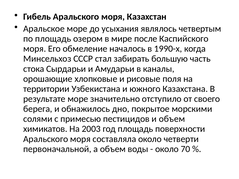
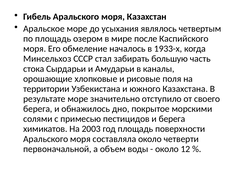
1990-х: 1990-х -> 1933-х (168, 49)
и объем: объем -> берега (172, 119)
70: 70 -> 12 (185, 149)
